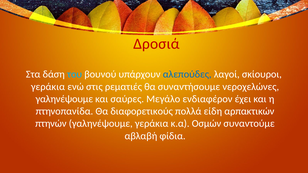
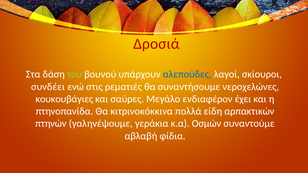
του colour: light blue -> light green (75, 74)
γεράκια: γεράκια -> συνδέει (48, 87)
γαληνέψουμε: γαληνέψουμε -> κουκουβάγιες (64, 99)
διαφορετικούς: διαφορετικούς -> κιτρινοκόκκινα (142, 111)
